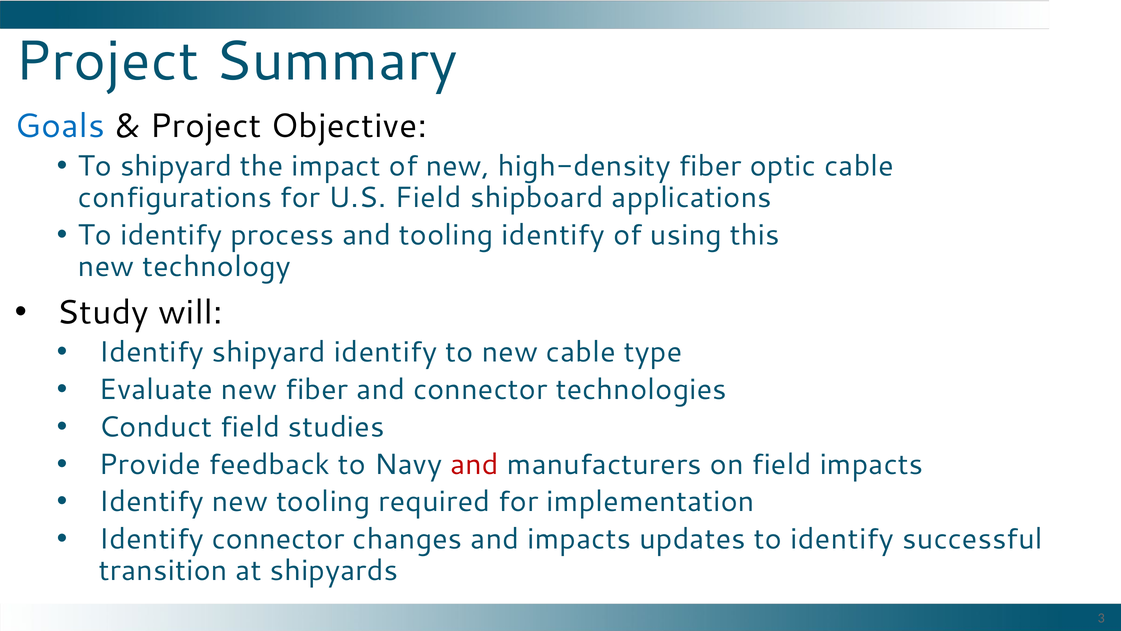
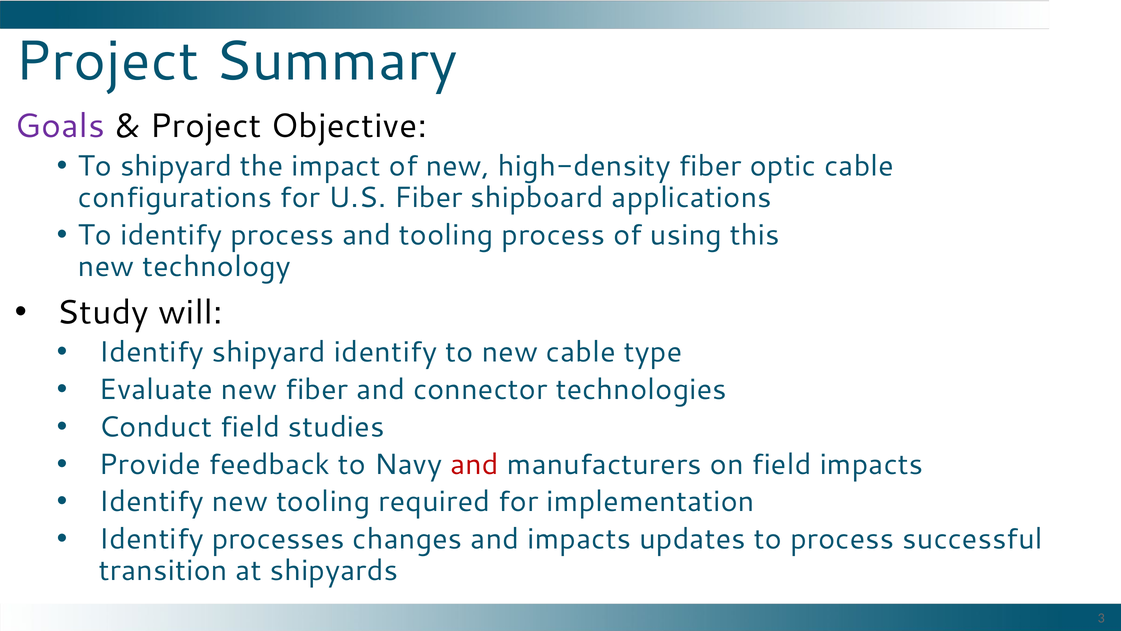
Goals colour: blue -> purple (60, 126)
U.S Field: Field -> Fiber (428, 198)
tooling identify: identify -> process (553, 235)
Identify connector: connector -> processes (278, 539)
updates to identify: identify -> process (842, 539)
